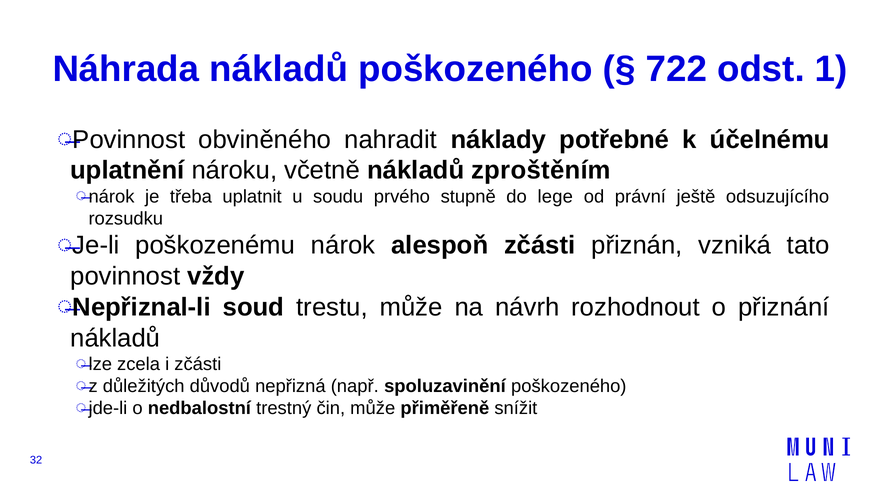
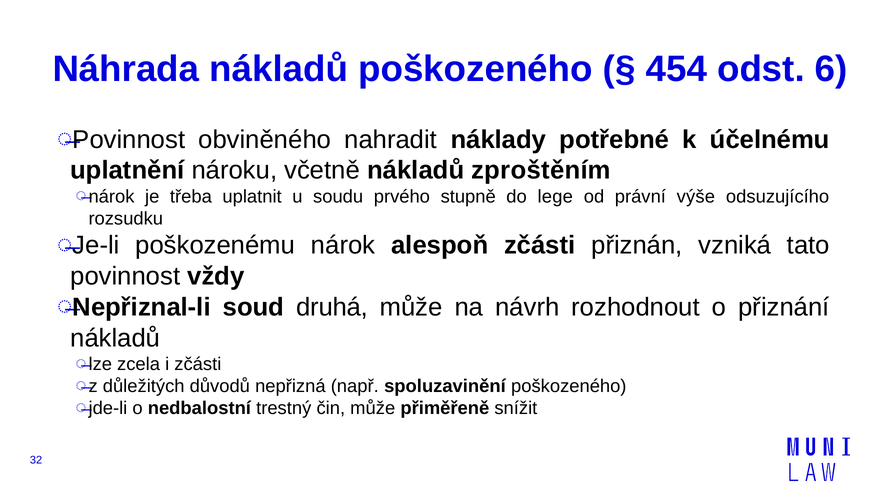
722: 722 -> 454 (676, 69)
1: 1 -> 6 (831, 69)
ještě: ještě -> výše (696, 196)
trestu: trestu -> druhá (332, 307)
